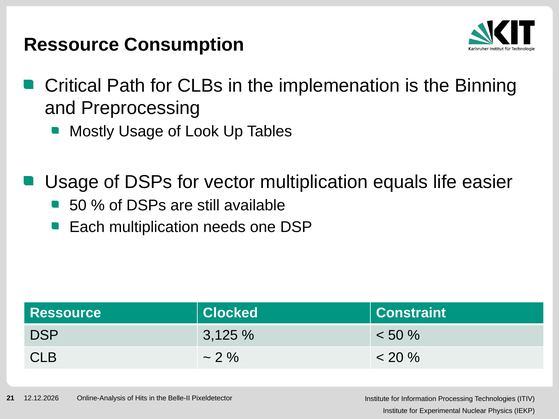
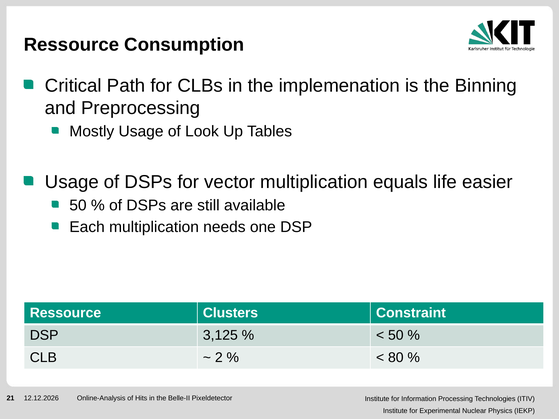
Clocked: Clocked -> Clusters (231, 313)
20: 20 -> 80 (396, 358)
